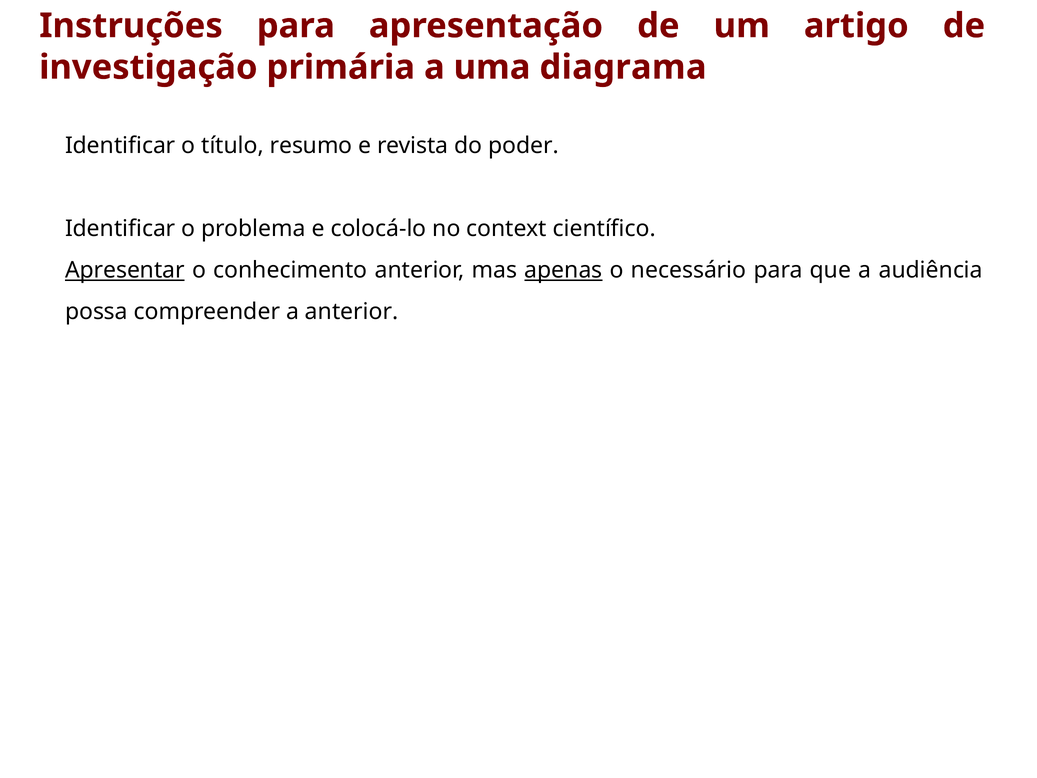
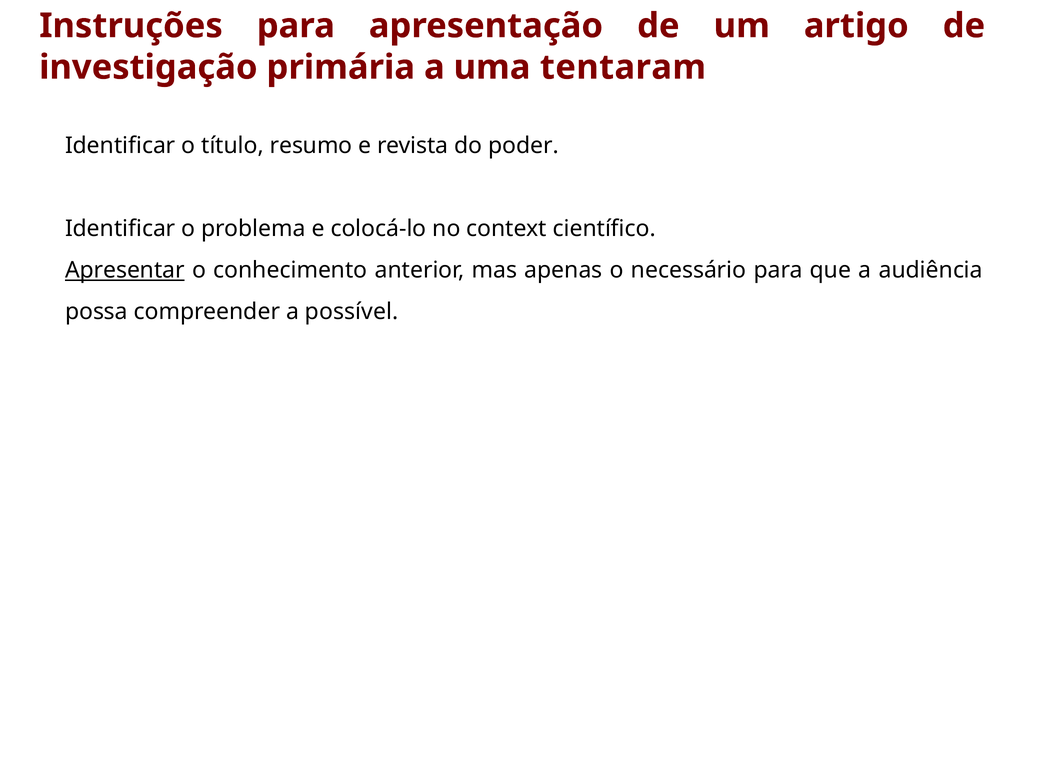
diagrama: diagrama -> tentaram (623, 67)
apenas underline: present -> none (563, 270)
a anterior: anterior -> possível (352, 312)
